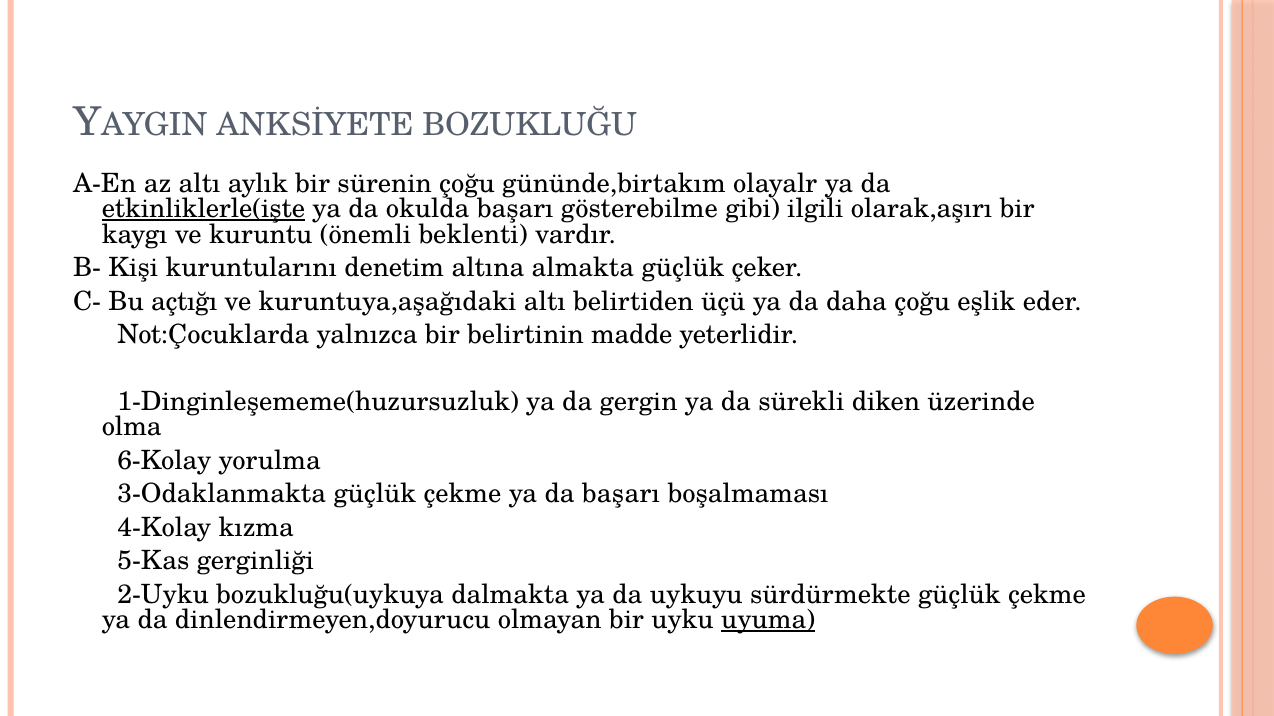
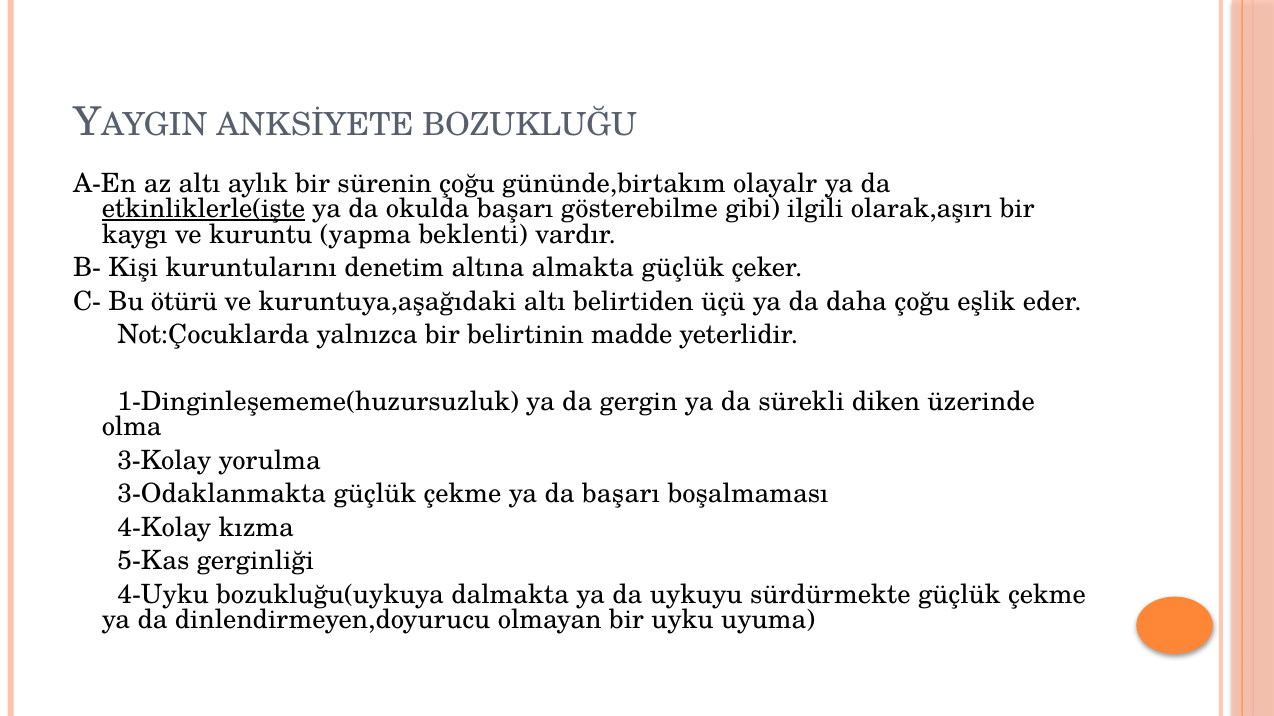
önemli: önemli -> yapma (365, 235)
açtığı: açtığı -> ötürü (184, 302)
6-Kolay: 6-Kolay -> 3-Kolay (164, 461)
2-Uyku: 2-Uyku -> 4-Uyku (163, 595)
uyuma underline: present -> none (768, 620)
